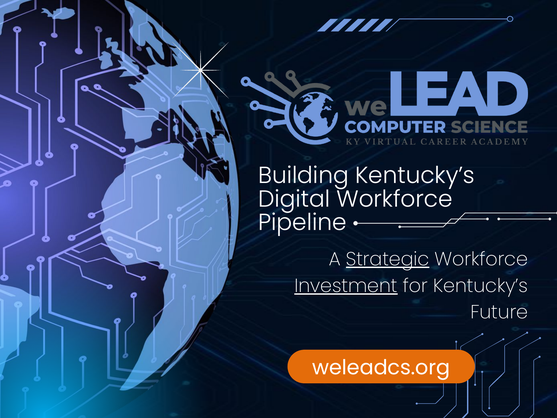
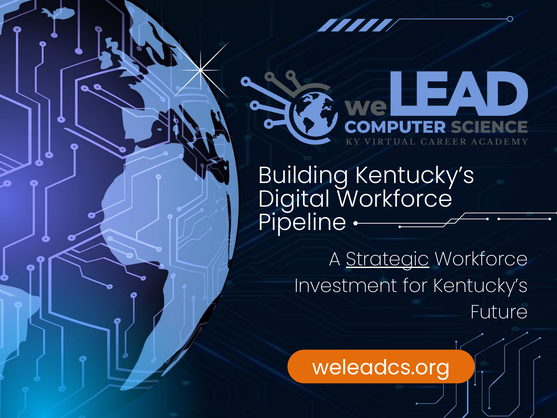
Investment underline: present -> none (346, 286)
